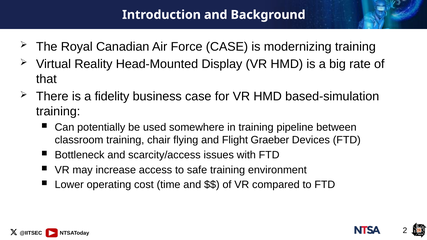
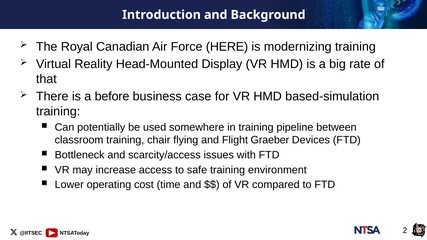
Force CASE: CASE -> HERE (227, 47)
fidelity: fidelity -> before (112, 96)
